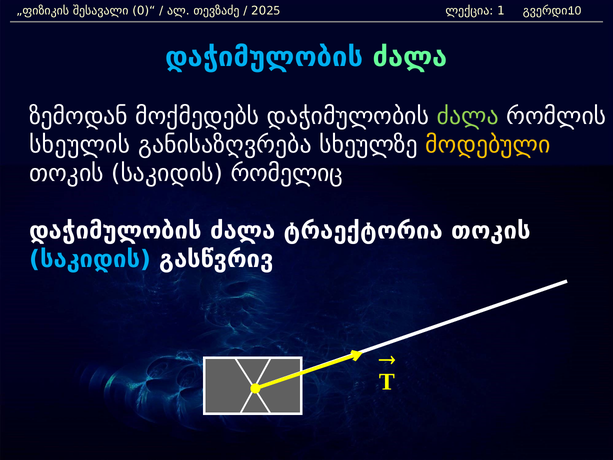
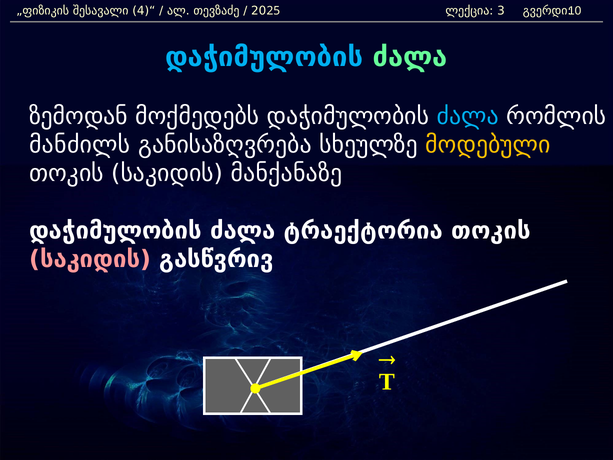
0)“: 0)“ -> 4)“ (144, 11)
1: 1 -> 3 (501, 11)
ძალა colour: light green -> light blue (468, 116)
სხეულის: სხეულის -> მანძილს (80, 145)
რომელიც: რომელიც -> მანქანაზე (287, 173)
საკიდის colour: light blue -> pink (90, 259)
